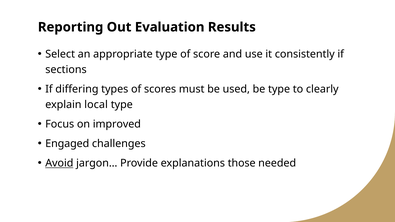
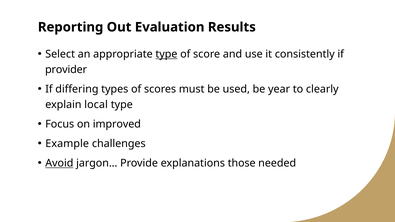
type underline: none -> present (166, 54)
sections: sections -> provider (66, 70)
be type: type -> year (279, 89)
Engaged: Engaged -> Example (67, 144)
